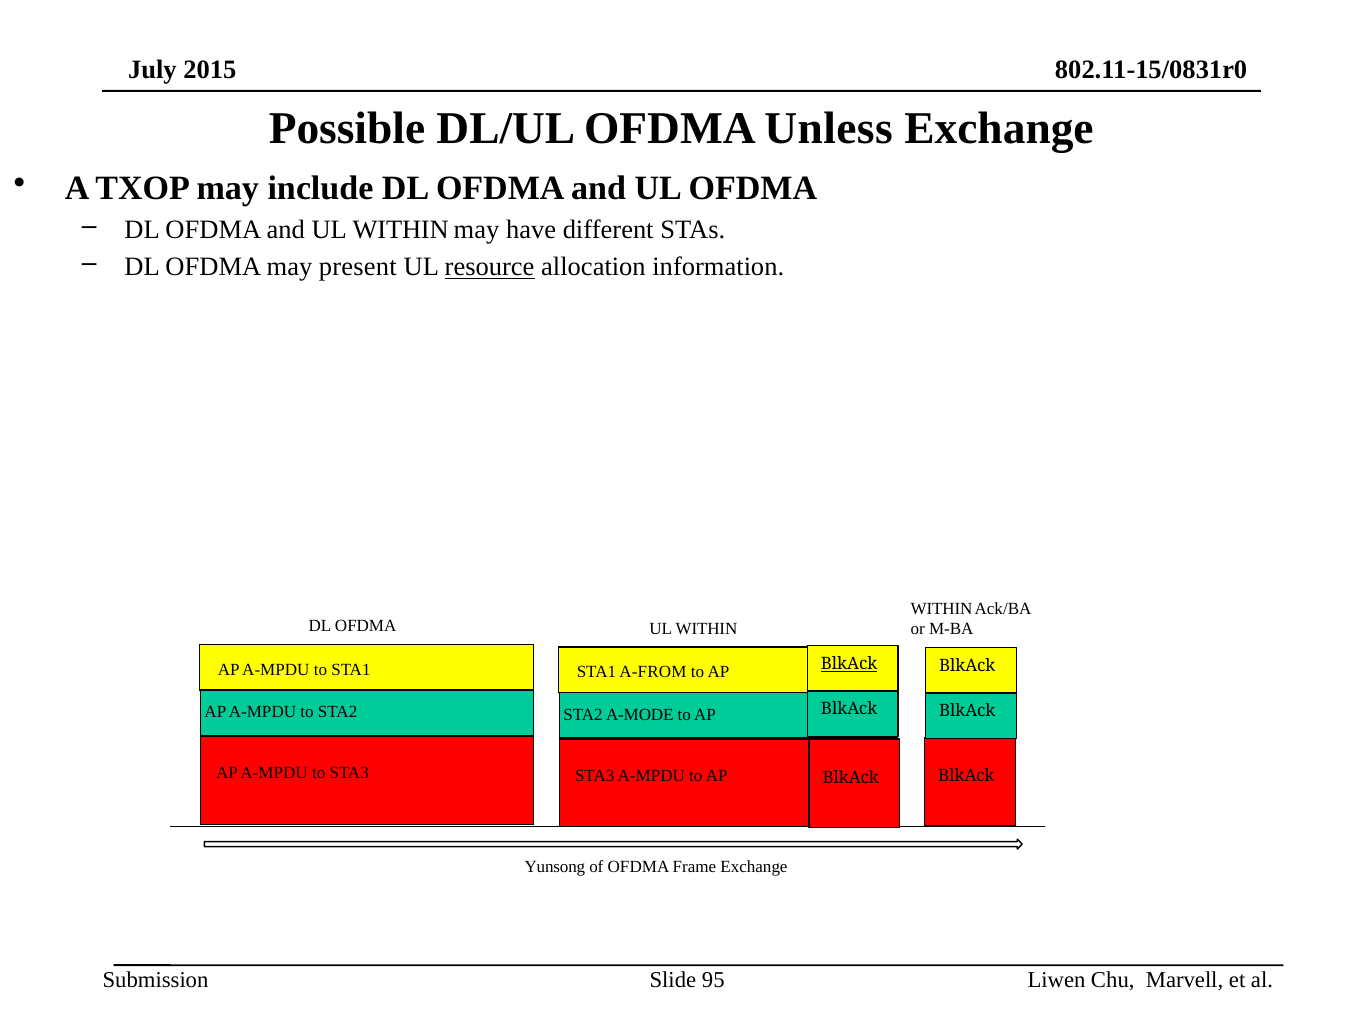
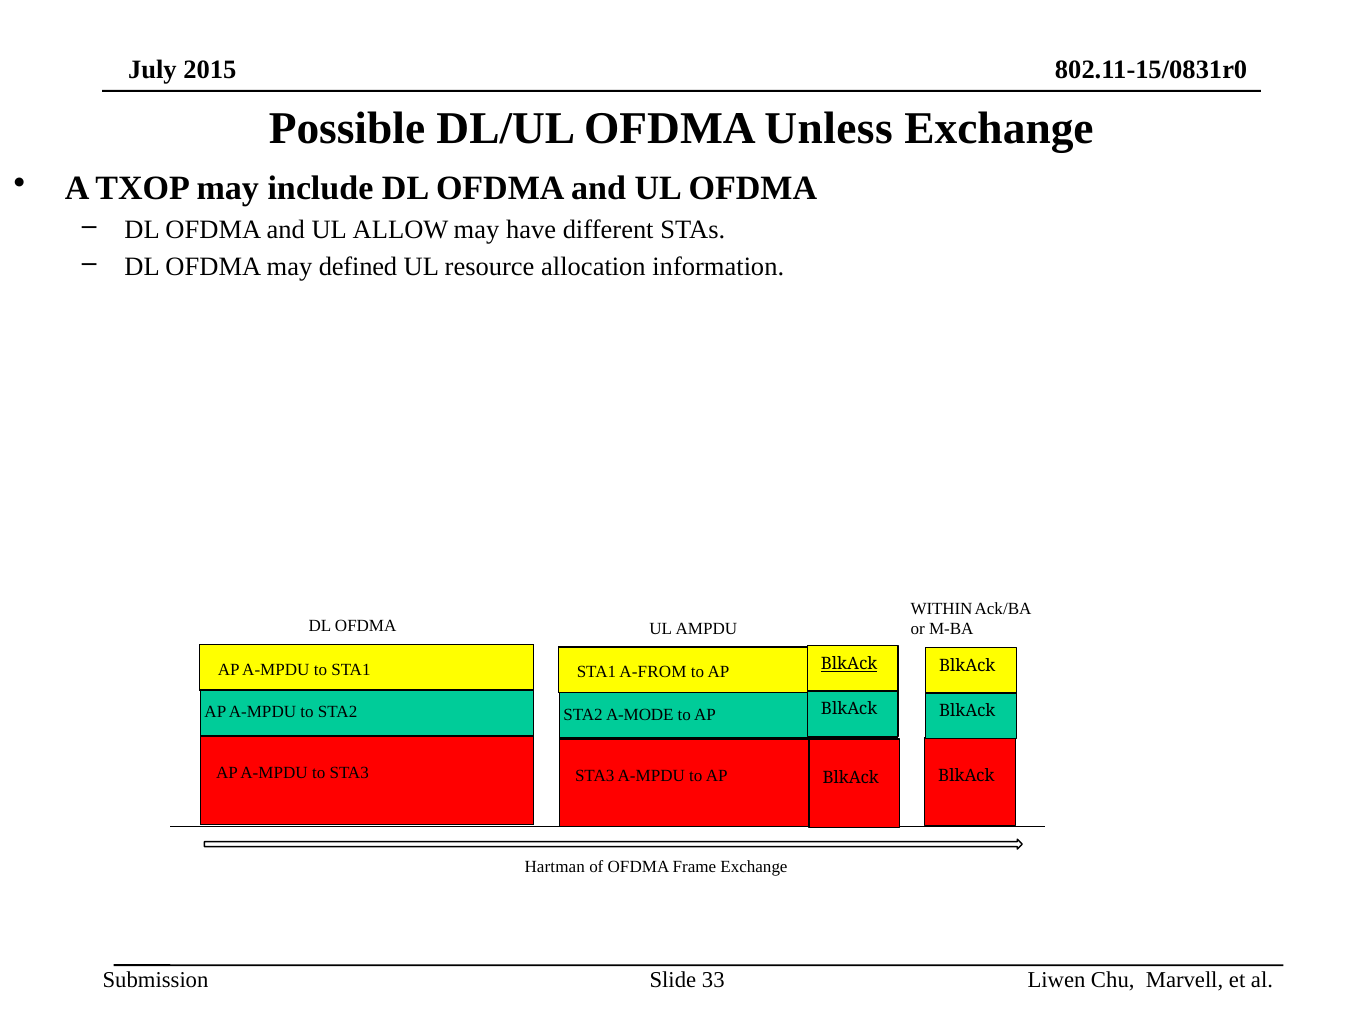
and UL WITHIN: WITHIN -> ALLOW (401, 230)
present: present -> defined (358, 267)
resource underline: present -> none (490, 267)
WITHIN: WITHIN -> AMPDU (706, 629)
Yunsong: Yunsong -> Hartman (555, 867)
95: 95 -> 33 (713, 980)
